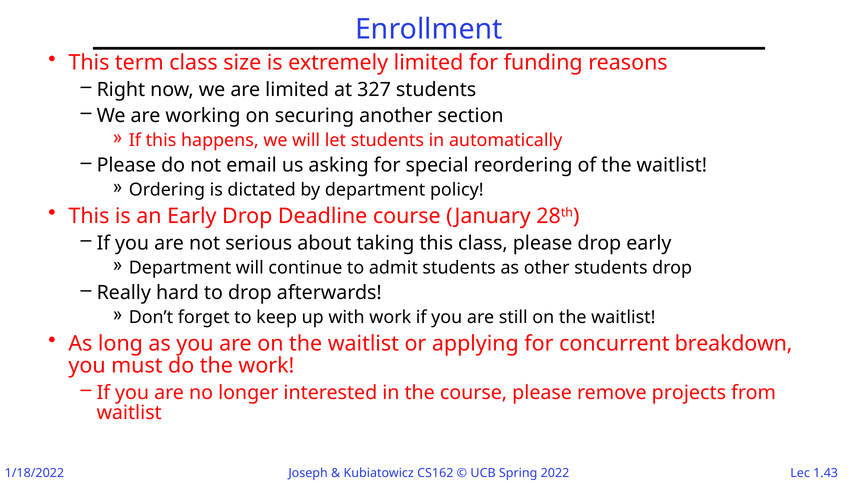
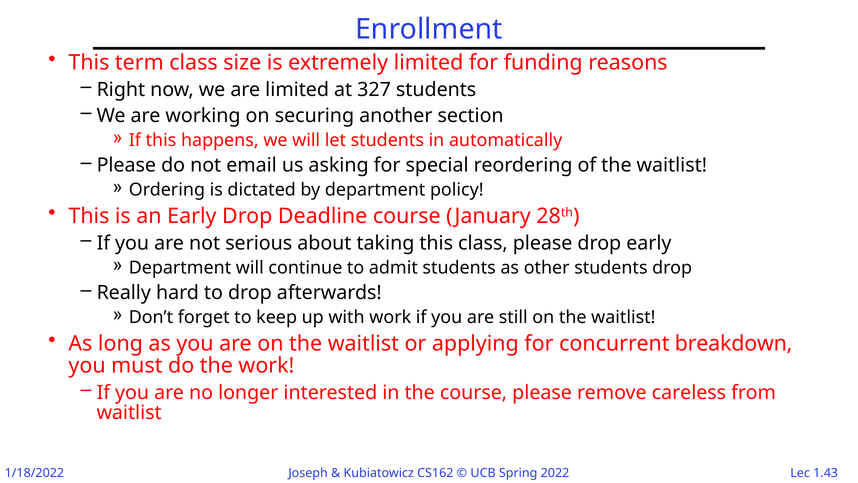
projects: projects -> careless (689, 392)
